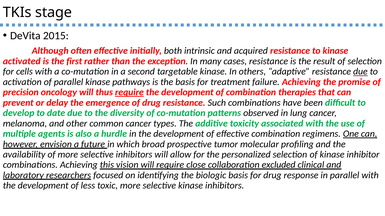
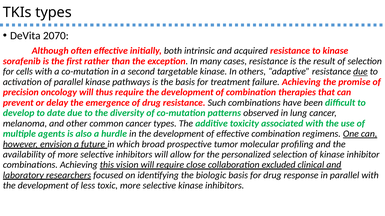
TKIs stage: stage -> types (54, 12)
2015: 2015 -> 2070 (56, 36)
activated: activated -> sorafenib (22, 61)
require underline: present -> none (129, 93)
